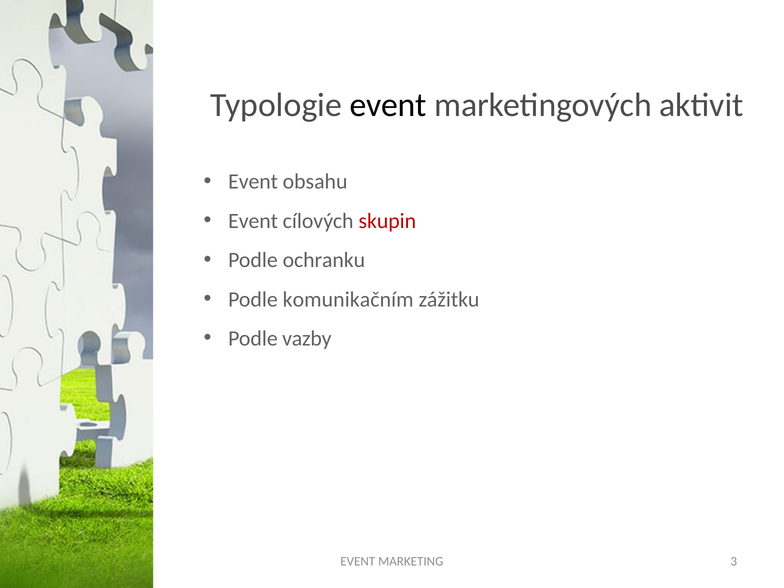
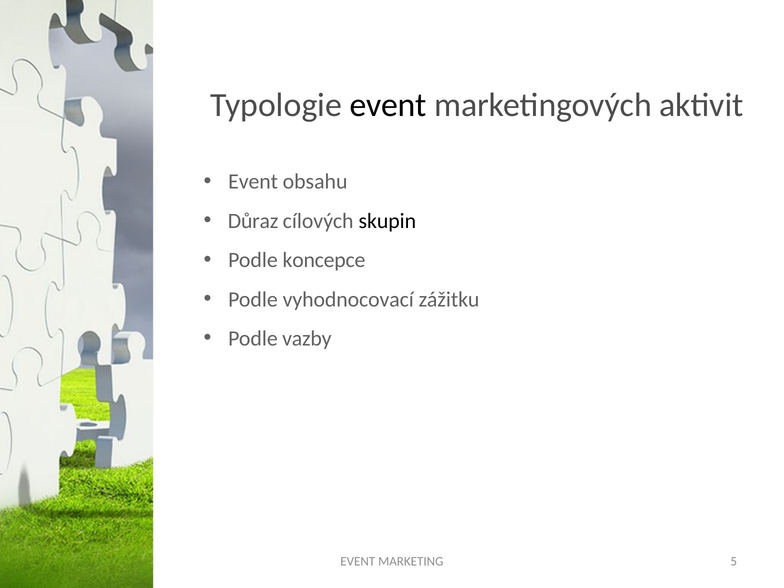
Event: Event -> Důraz (253, 221)
skupin colour: red -> black (387, 221)
ochranku: ochranku -> koncepce (324, 260)
komunikačním: komunikačním -> vyhodnocovací (348, 299)
3: 3 -> 5 (734, 561)
